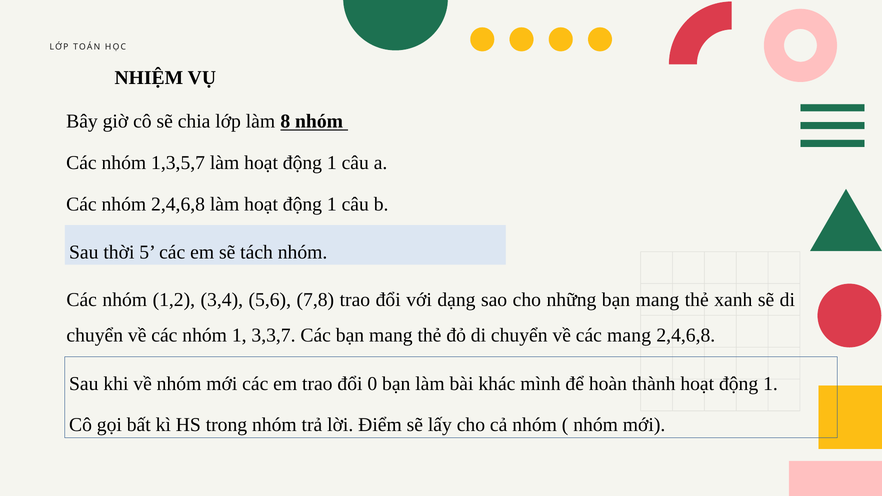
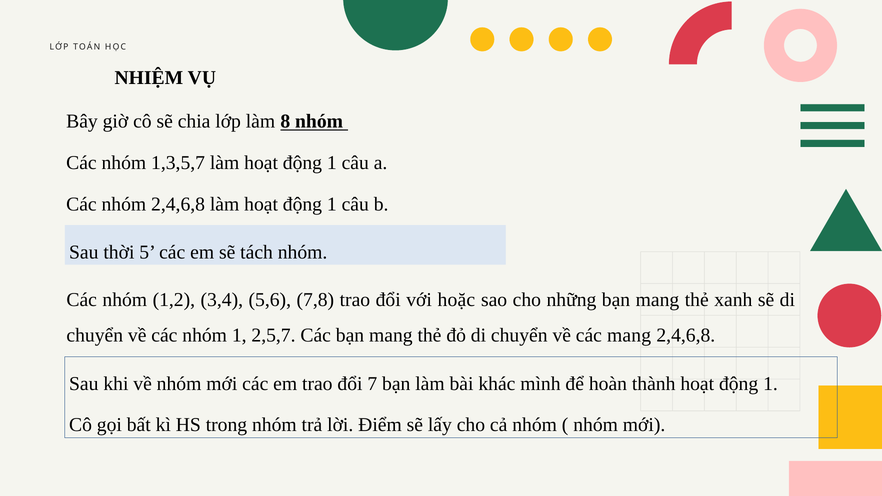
dạng: dạng -> hoặc (456, 300)
3,3,7: 3,3,7 -> 2,5,7 (274, 335)
0: 0 -> 7 (372, 384)
